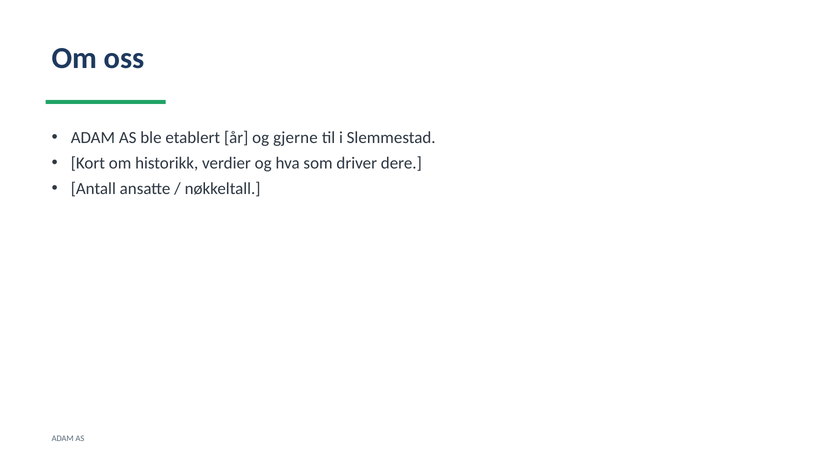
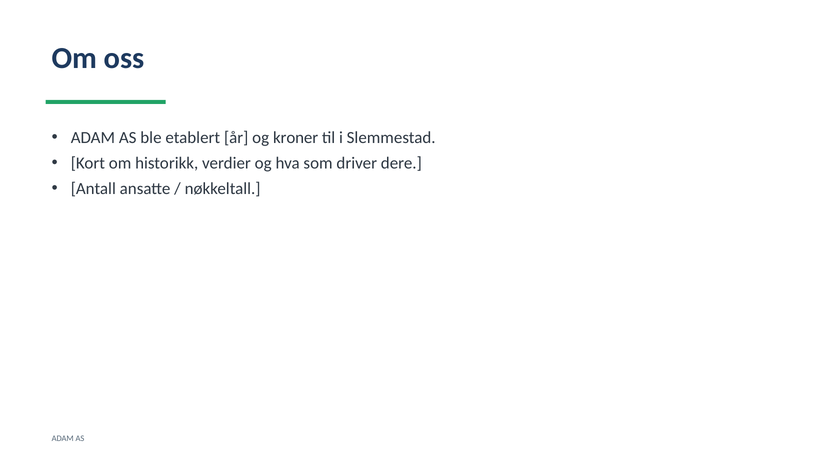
gjerne: gjerne -> kroner (296, 138)
